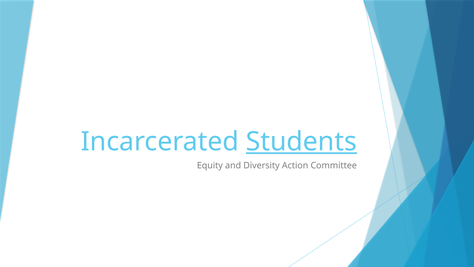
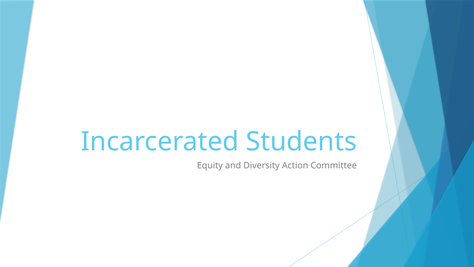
Students underline: present -> none (301, 142)
